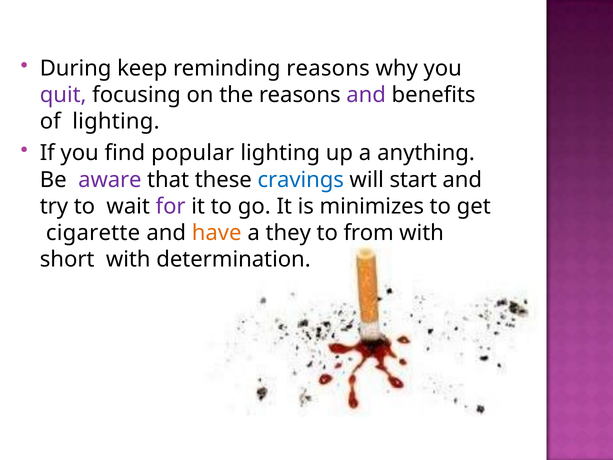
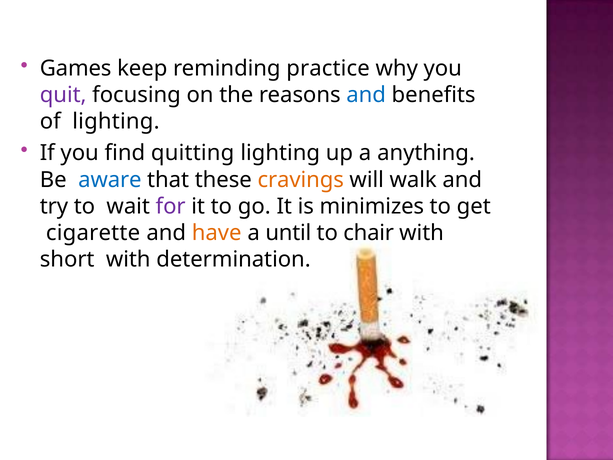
During: During -> Games (76, 68)
reminding reasons: reasons -> practice (328, 68)
and colour: purple -> blue (366, 95)
popular: popular -> quitting (193, 153)
aware colour: purple -> blue (110, 180)
cravings colour: blue -> orange (301, 180)
start: start -> walk (413, 180)
they: they -> until (288, 233)
from: from -> chair (369, 233)
